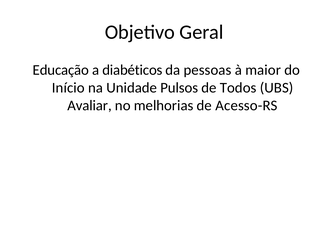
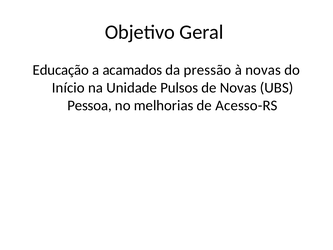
diabéticos: diabéticos -> acamados (132, 70)
pessoas: pessoas -> pressão (207, 70)
à maior: maior -> novas (263, 70)
de Todos: Todos -> Novas (238, 88)
Avaliar: Avaliar -> Pessoa (90, 105)
